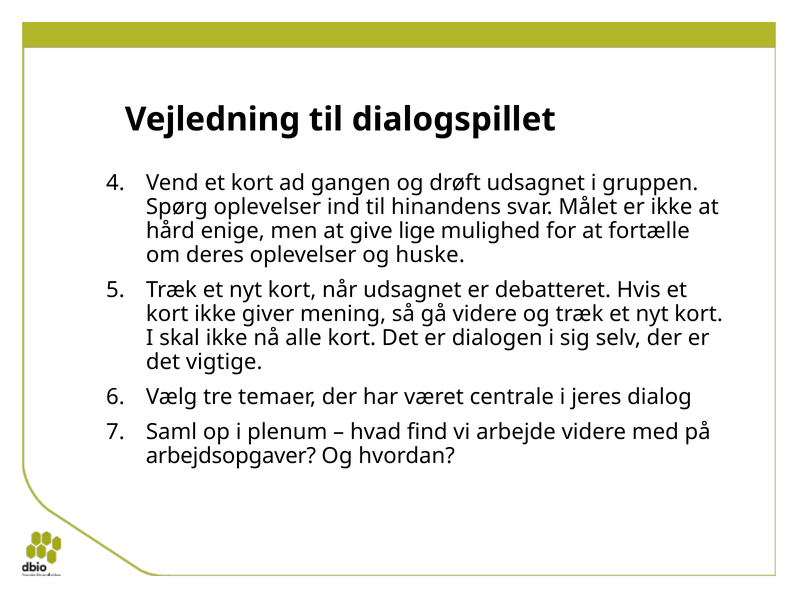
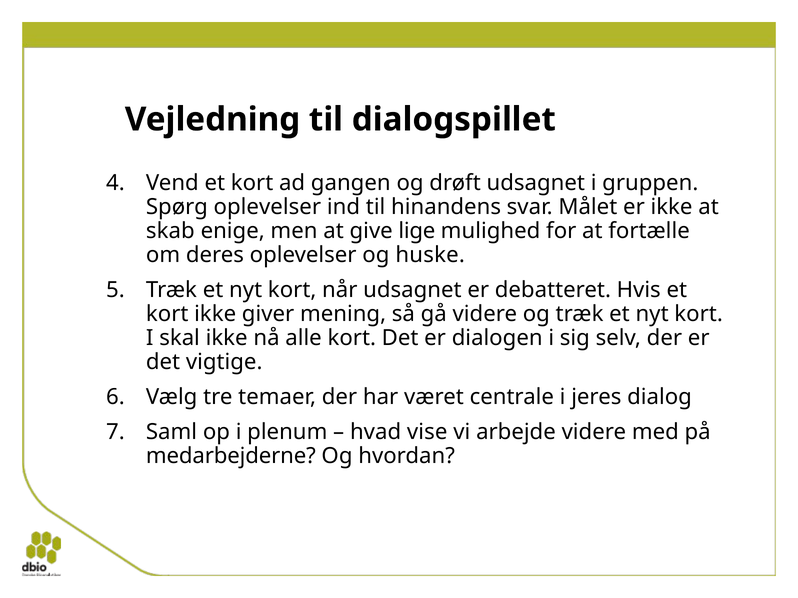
hård: hård -> skab (170, 231)
find: find -> vise (427, 432)
arbejdsopgaver: arbejdsopgaver -> medarbejderne (231, 456)
